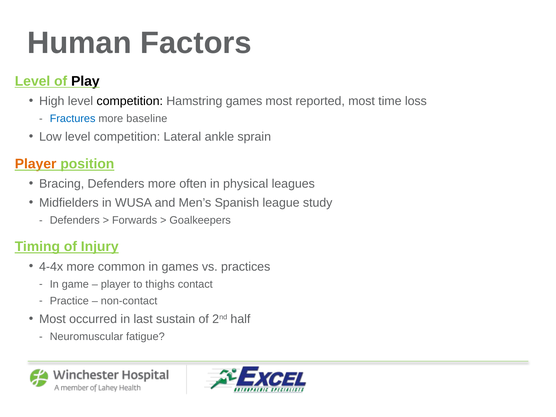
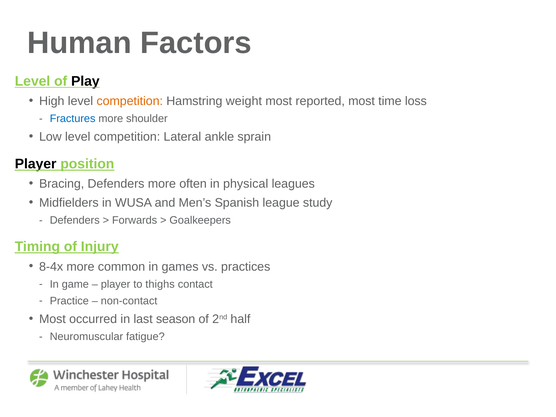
competition colour: black -> orange (130, 101)
Hamstring games: games -> weight (244, 101)
baseline: baseline -> shoulder (147, 119)
Player colour: orange -> black (36, 164)
4-4x: 4-4x -> 8-4x (51, 267)
sustain: sustain -> season (176, 319)
